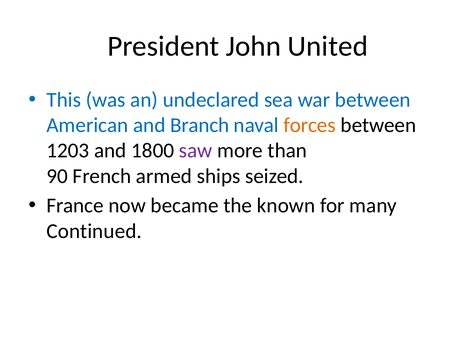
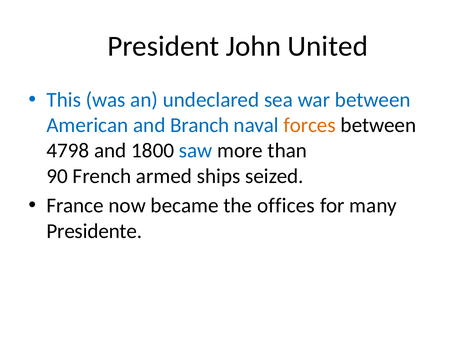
1203: 1203 -> 4798 (68, 151)
saw colour: purple -> blue (196, 151)
known: known -> offices (286, 206)
Continued: Continued -> Presidente (94, 231)
